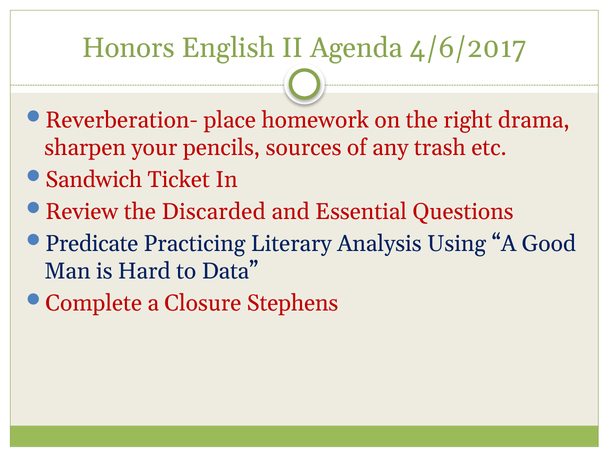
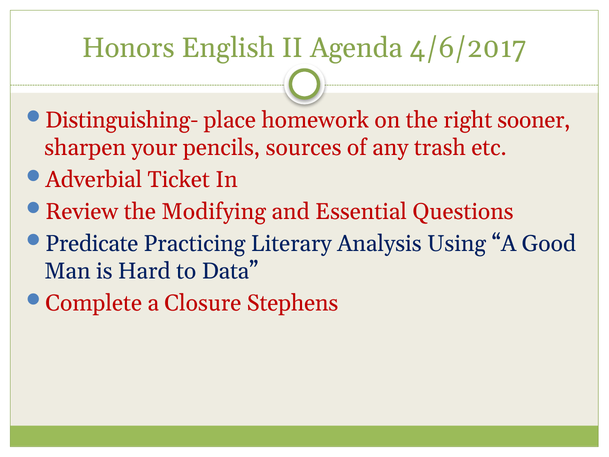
Reverberation-: Reverberation- -> Distinguishing- (122, 120)
drama: drama -> sooner (534, 120)
Sandwich: Sandwich -> Adverbial (94, 179)
Discarded: Discarded -> Modifying (214, 211)
